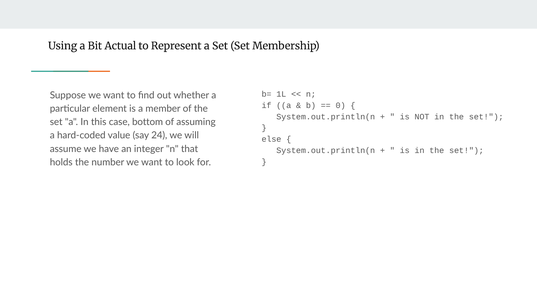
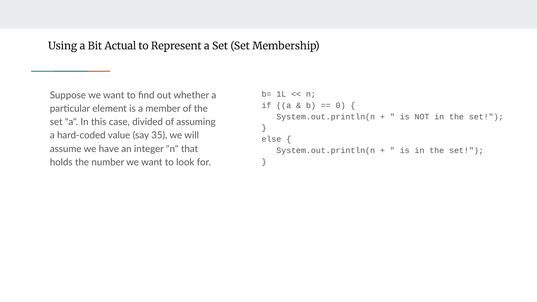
bottom: bottom -> divided (148, 122)
24: 24 -> 35 (159, 135)
